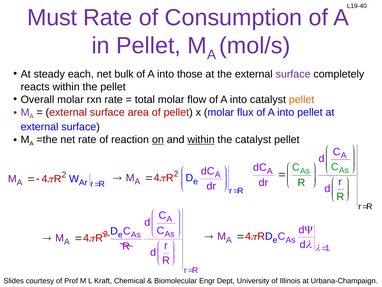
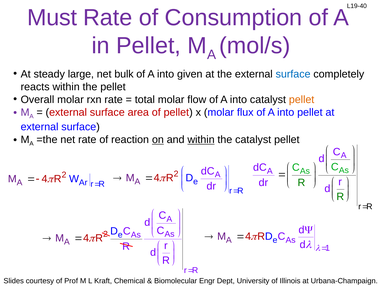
each: each -> large (81, 74)
those: those -> given (190, 74)
surface colour: purple -> blue (293, 74)
